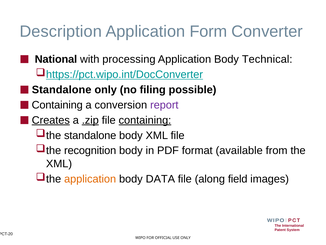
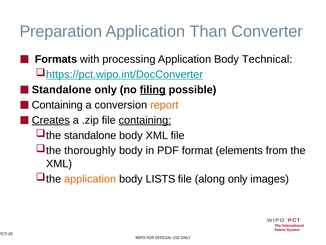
Description: Description -> Preparation (61, 31)
Form: Form -> Than (208, 31)
National: National -> Formats (56, 59)
filing underline: none -> present (153, 90)
report colour: purple -> orange (164, 105)
.zip underline: present -> none (90, 120)
recognition: recognition -> thoroughly (90, 150)
available: available -> elements (239, 150)
DATA: DATA -> LISTS (160, 179)
along field: field -> only (238, 179)
